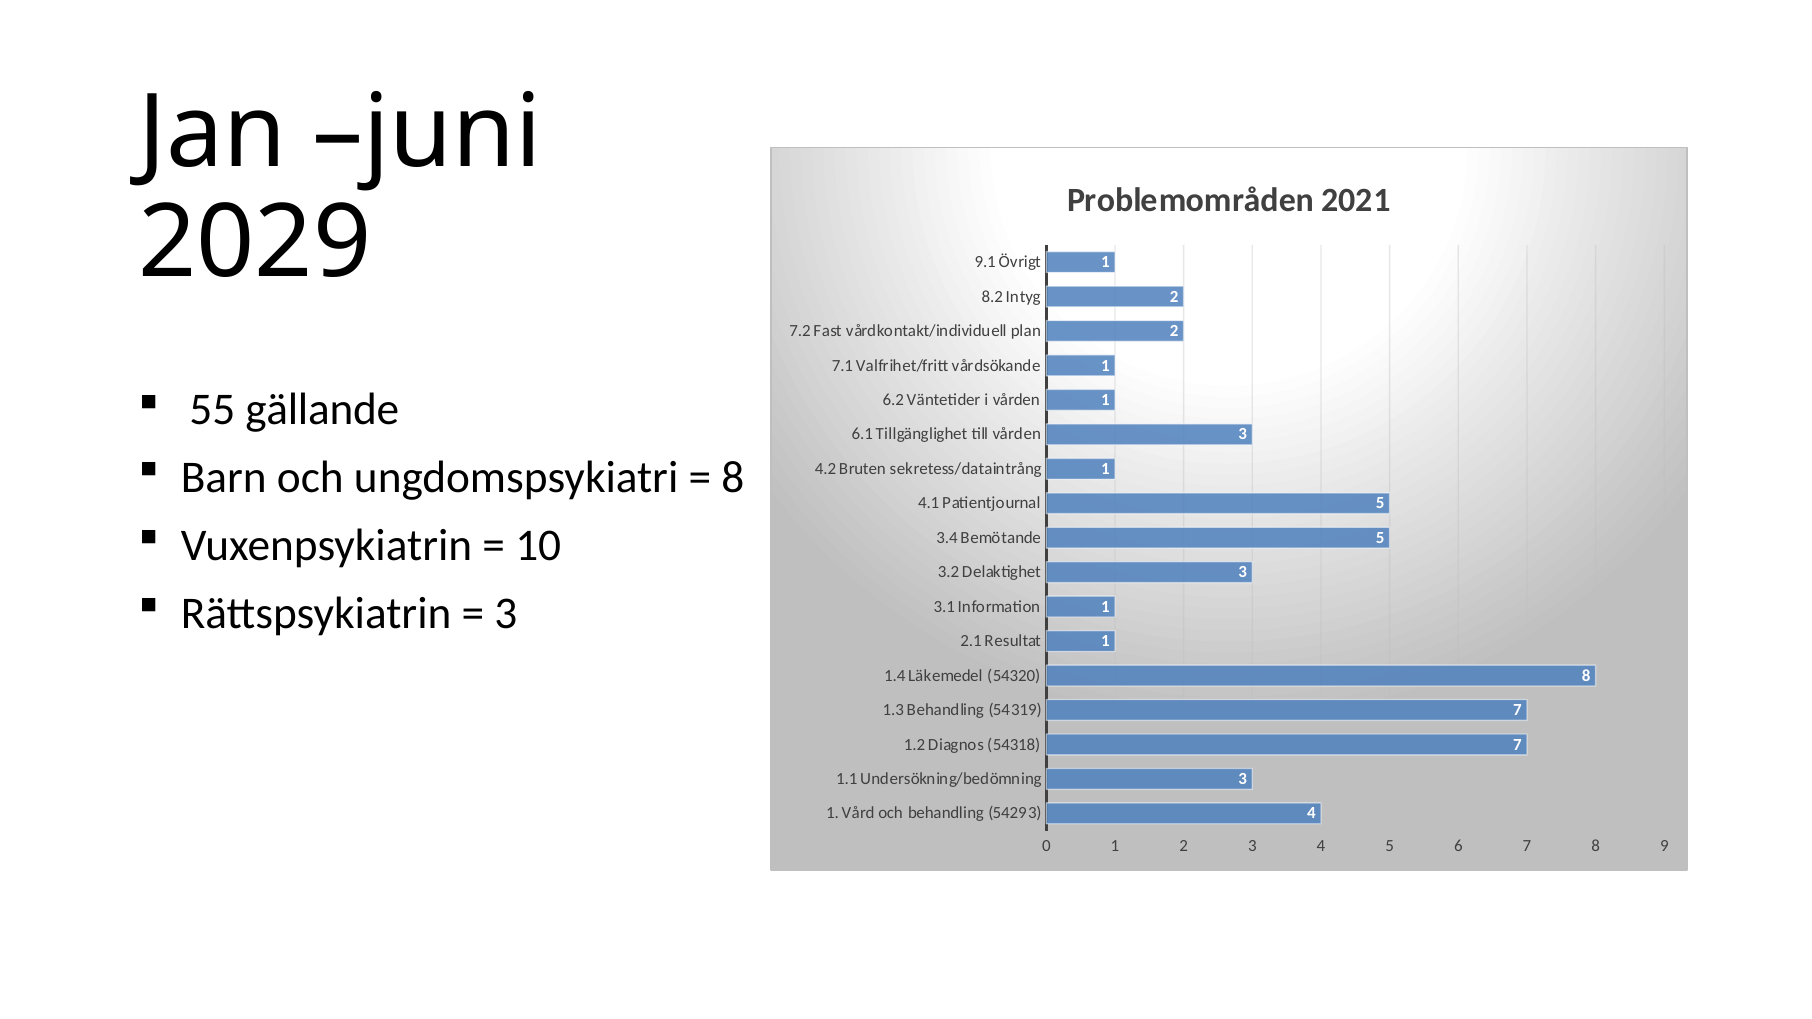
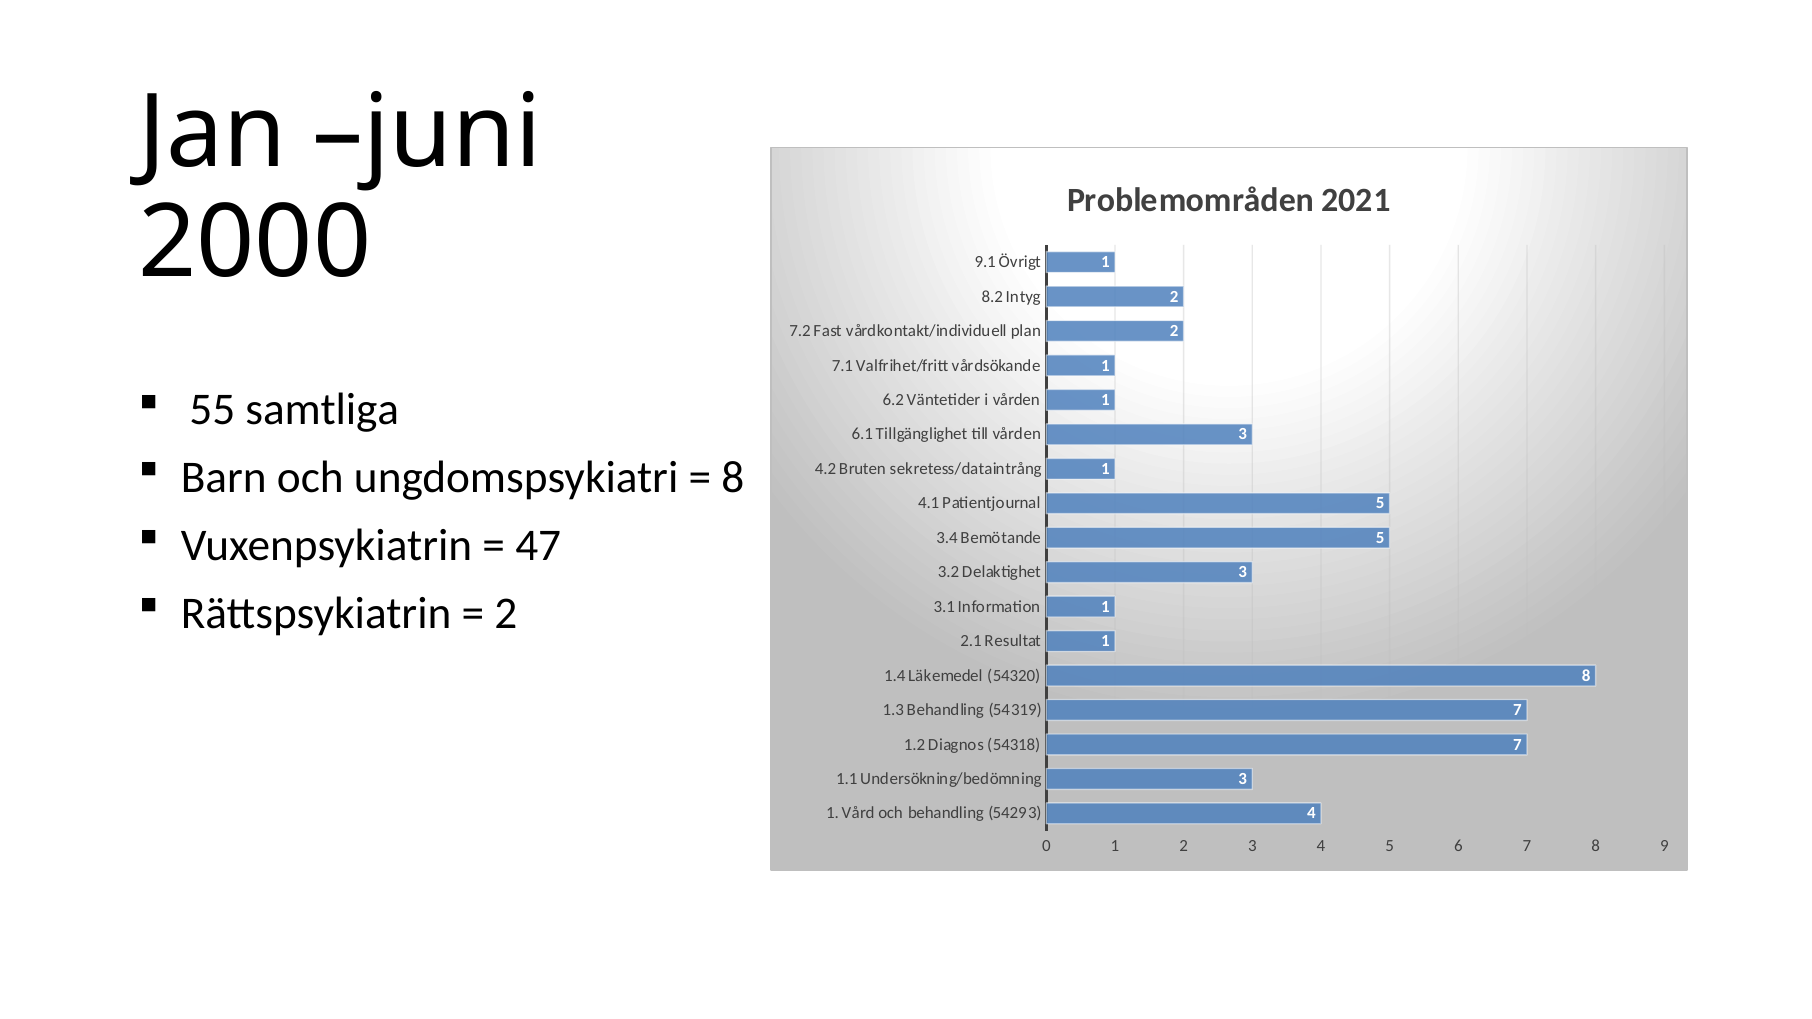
2029: 2029 -> 2000 (255, 243)
gällande: gällande -> samtliga (322, 410)
10: 10 -> 47 (538, 546)
3: 3 -> 2 (506, 613)
